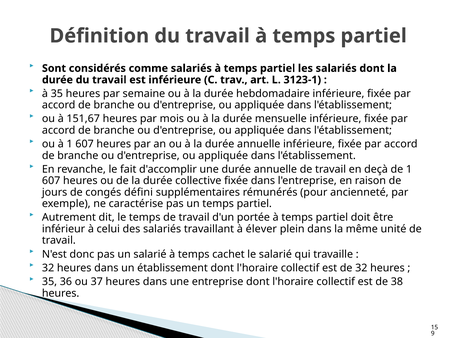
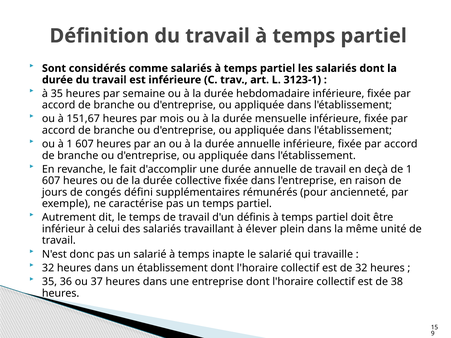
portée: portée -> définis (253, 218)
cachet: cachet -> inapte (228, 254)
